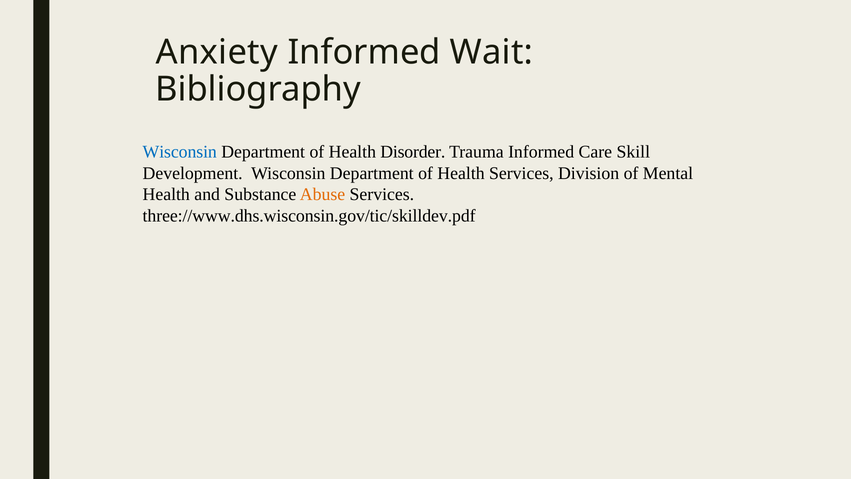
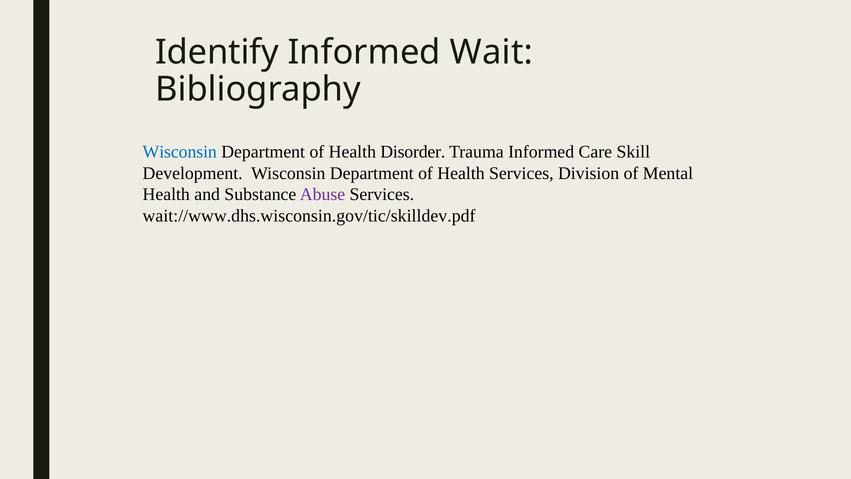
Anxiety: Anxiety -> Identify (217, 53)
Abuse colour: orange -> purple (323, 194)
three://www.dhs.wisconsin.gov/tic/skilldev.pdf: three://www.dhs.wisconsin.gov/tic/skilldev.pdf -> wait://www.dhs.wisconsin.gov/tic/skilldev.pdf (309, 216)
